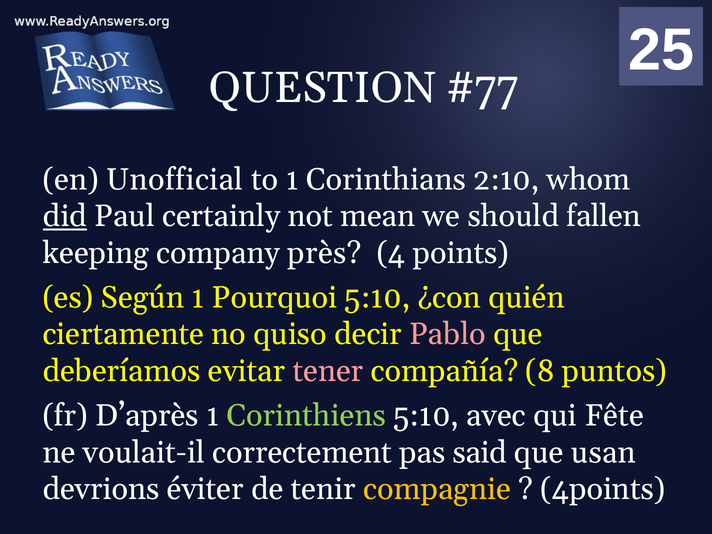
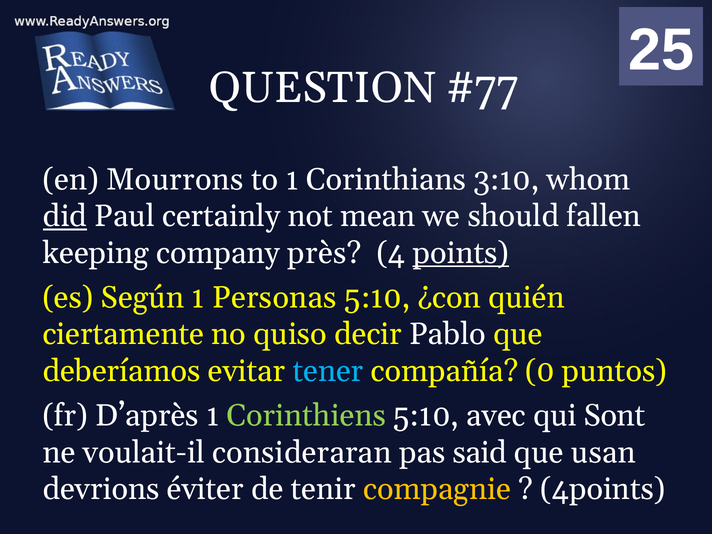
Unofficial: Unofficial -> Mourrons (175, 179)
2:10: 2:10 -> 3:10 (506, 179)
points underline: none -> present (461, 253)
Pourquoi: Pourquoi -> Personas (274, 298)
Pablo colour: pink -> white (448, 334)
tener colour: pink -> light blue (328, 371)
8: 8 -> 0 (540, 371)
Fête: Fête -> Sont (615, 416)
correctement: correctement -> consideraran (302, 452)
